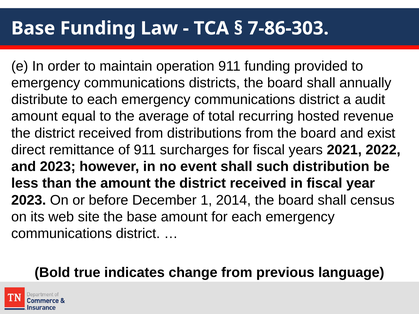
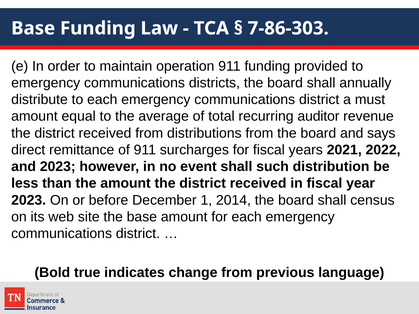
audit: audit -> must (370, 100)
hosted: hosted -> auditor (318, 116)
exist: exist -> says (381, 133)
